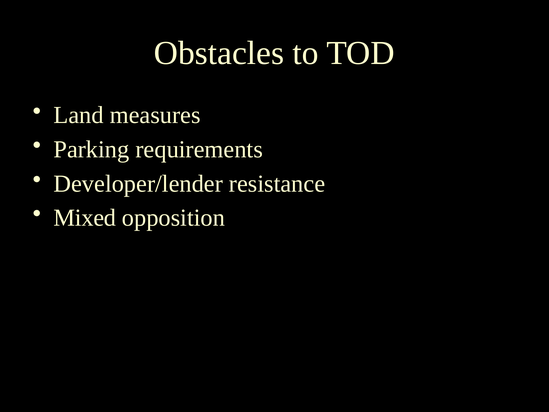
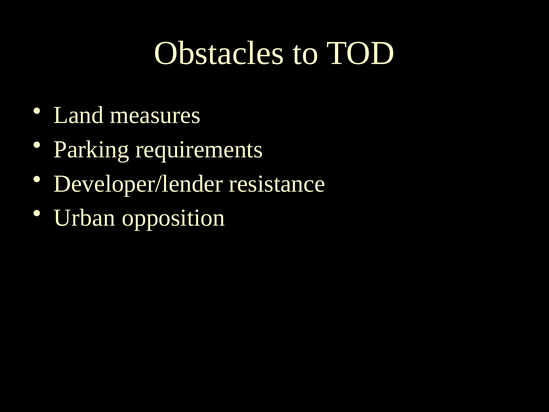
Mixed: Mixed -> Urban (85, 218)
